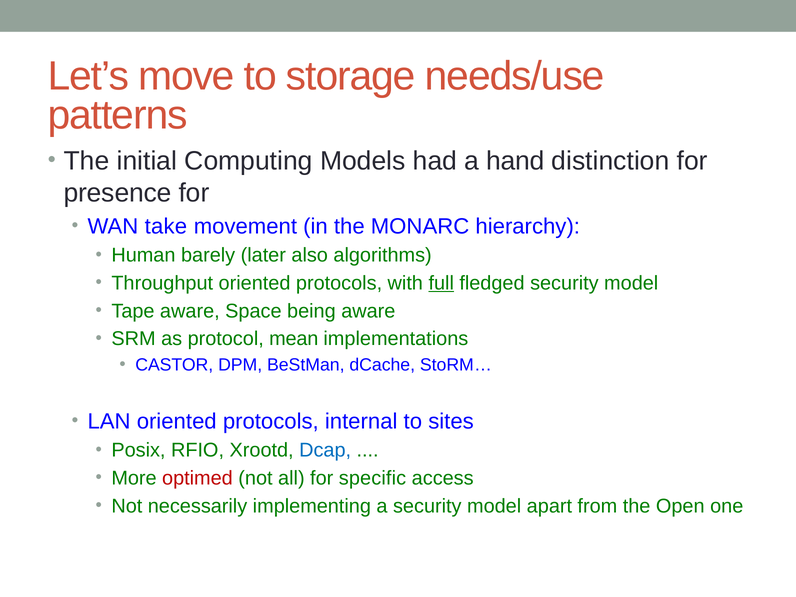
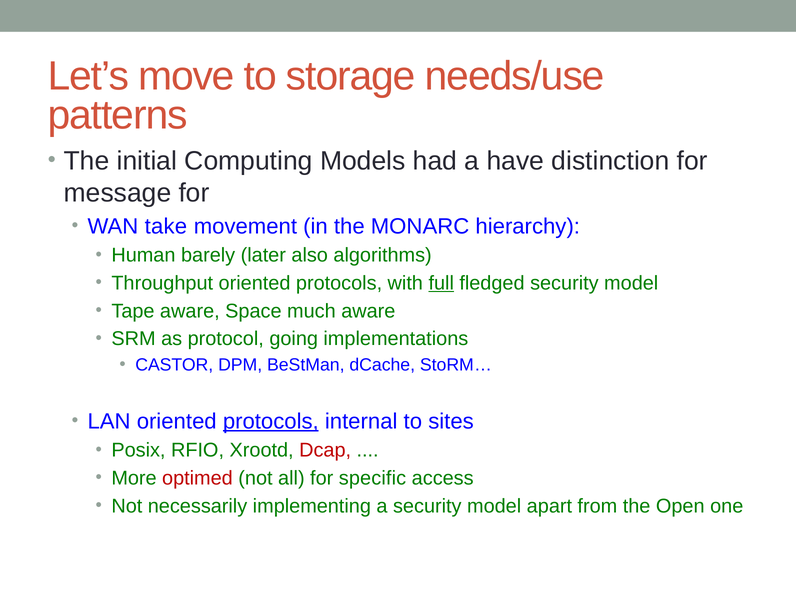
hand: hand -> have (515, 161)
presence: presence -> message (117, 193)
being: being -> much (311, 311)
mean: mean -> going (294, 339)
protocols underline: none -> present (271, 421)
Dcap colour: blue -> red (325, 450)
